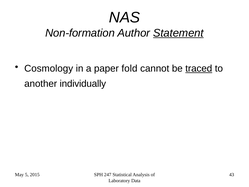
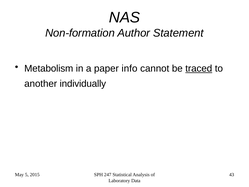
Statement underline: present -> none (178, 33)
Cosmology: Cosmology -> Metabolism (49, 68)
fold: fold -> info (129, 68)
